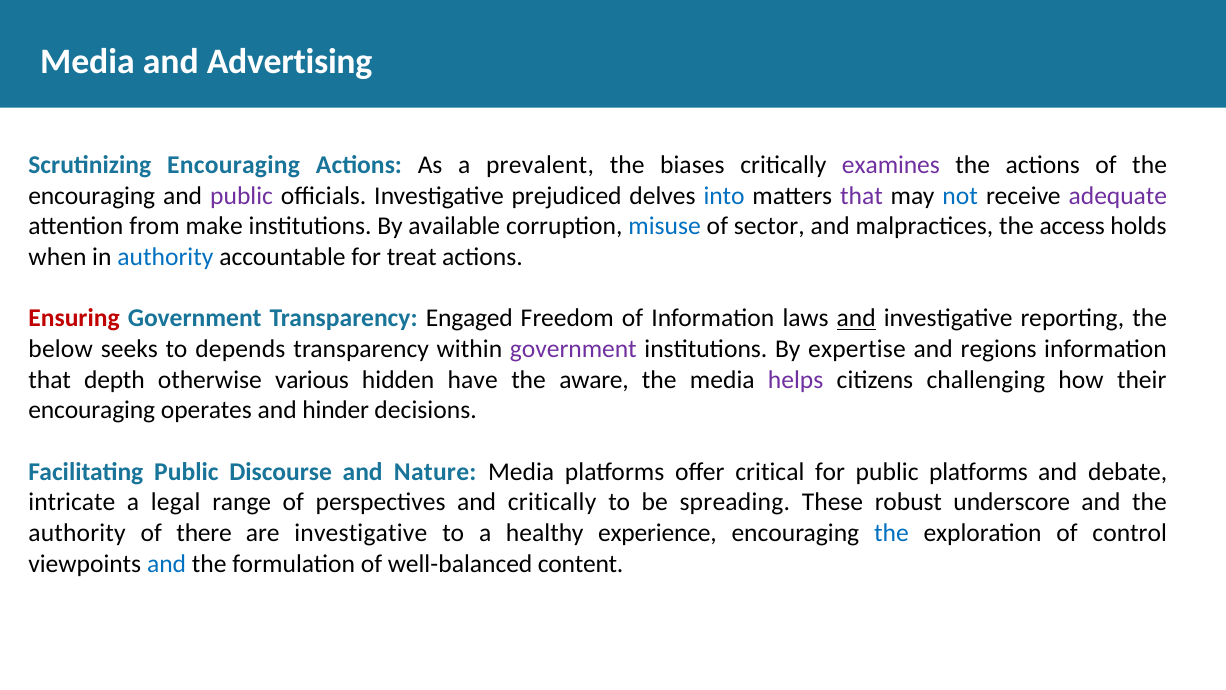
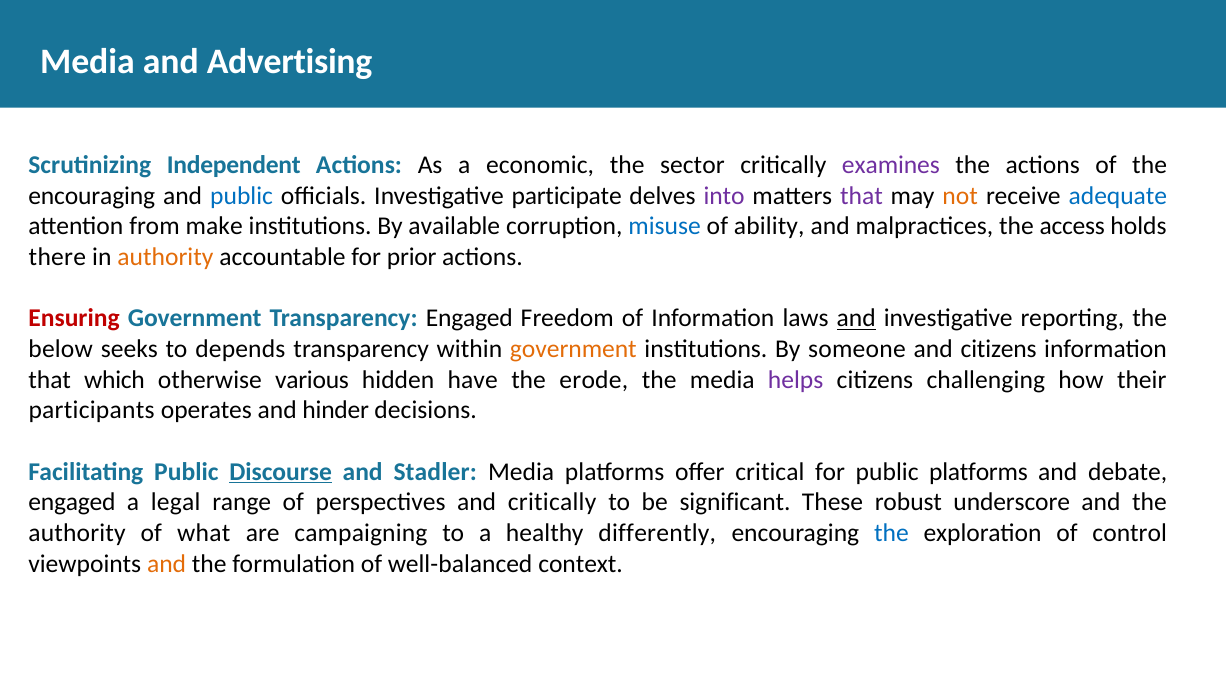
Scrutinizing Encouraging: Encouraging -> Independent (234, 165)
prevalent: prevalent -> economic (540, 165)
biases: biases -> sector (692, 165)
public colour: purple -> blue (242, 195)
prejudiced: prejudiced -> participate (567, 195)
into colour: blue -> purple (724, 195)
not colour: blue -> orange (960, 195)
adequate colour: purple -> blue (1118, 195)
sector: sector -> ability (769, 226)
when: when -> there (57, 257)
authority colour: blue -> orange (165, 257)
treat: treat -> prior (412, 257)
government colour: purple -> orange (573, 349)
expertise: expertise -> someone (857, 349)
and regions: regions -> citizens (999, 349)
depth: depth -> which (114, 379)
aware: aware -> erode (594, 379)
encouraging: encouraging -> participants (92, 410)
Discourse underline: none -> present (281, 471)
Nature: Nature -> Stadler (435, 471)
intricate: intricate -> engaged (72, 502)
spreading: spreading -> significant (735, 502)
there: there -> what (204, 533)
are investigative: investigative -> campaigning (361, 533)
experience: experience -> differently (657, 533)
and colour: blue -> orange (167, 563)
content: content -> context (581, 563)
